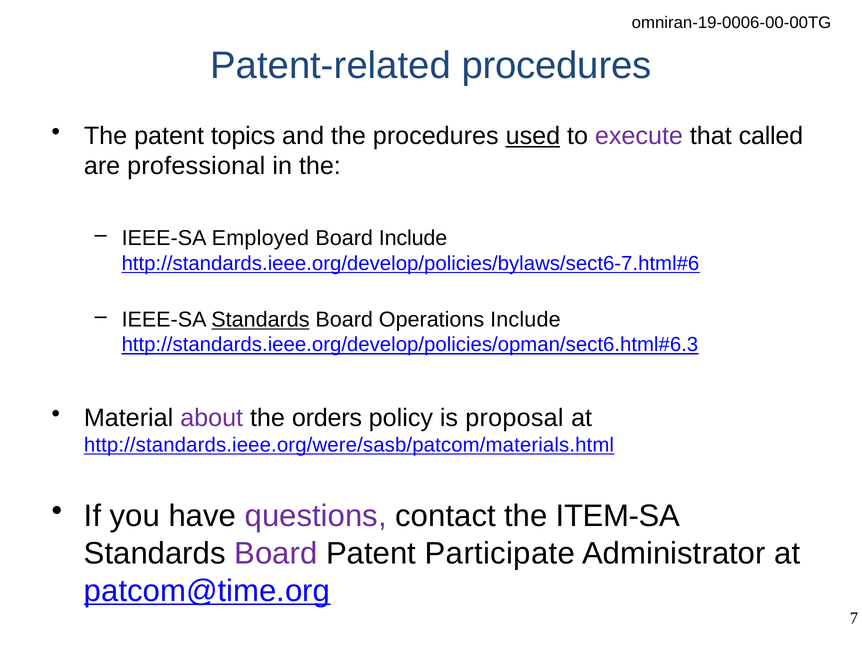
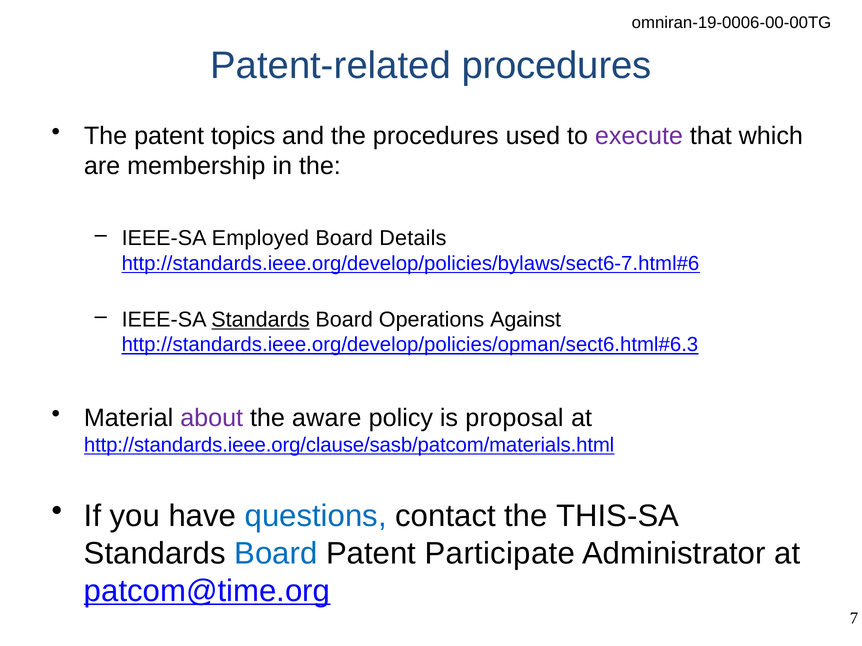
used underline: present -> none (533, 136)
called: called -> which (771, 136)
professional: professional -> membership (196, 166)
Board Include: Include -> Details (413, 239)
Operations Include: Include -> Against (526, 320)
orders: orders -> aware (327, 418)
http://standards.ieee.org/were/sasb/patcom/materials.html: http://standards.ieee.org/were/sasb/patcom/materials.html -> http://standards.ieee.org/clause/sasb/patcom/materials.html (349, 445)
questions colour: purple -> blue (316, 517)
ITEM-SA: ITEM-SA -> THIS-SA (618, 517)
Board colour: purple -> blue (276, 554)
